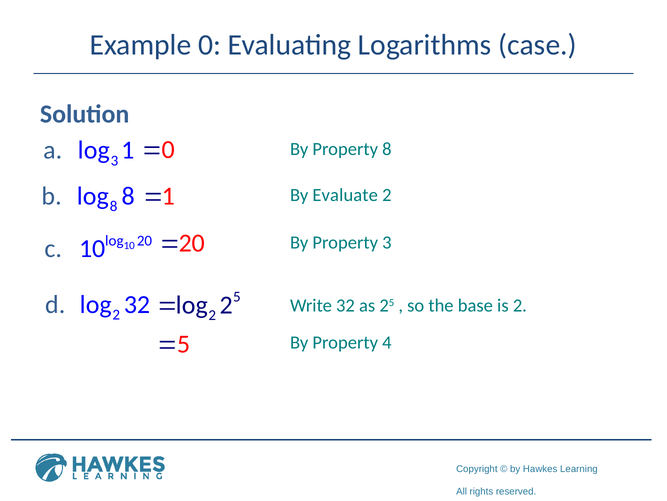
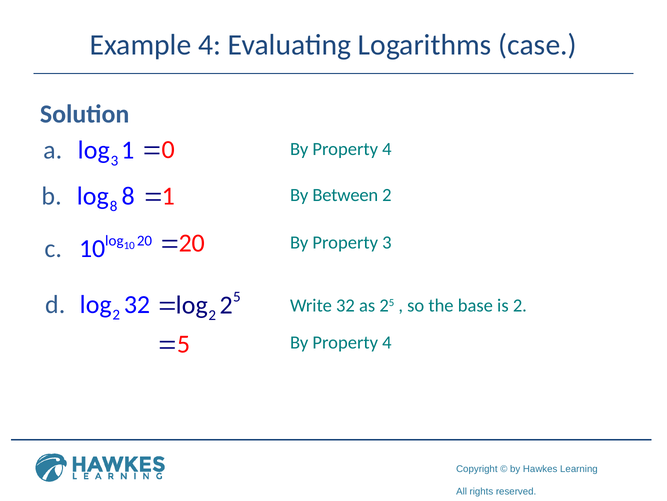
Example 0: 0 -> 4 (210, 45)
8: 8 -> 4 (387, 149)
Evaluate: Evaluate -> Between (345, 195)
